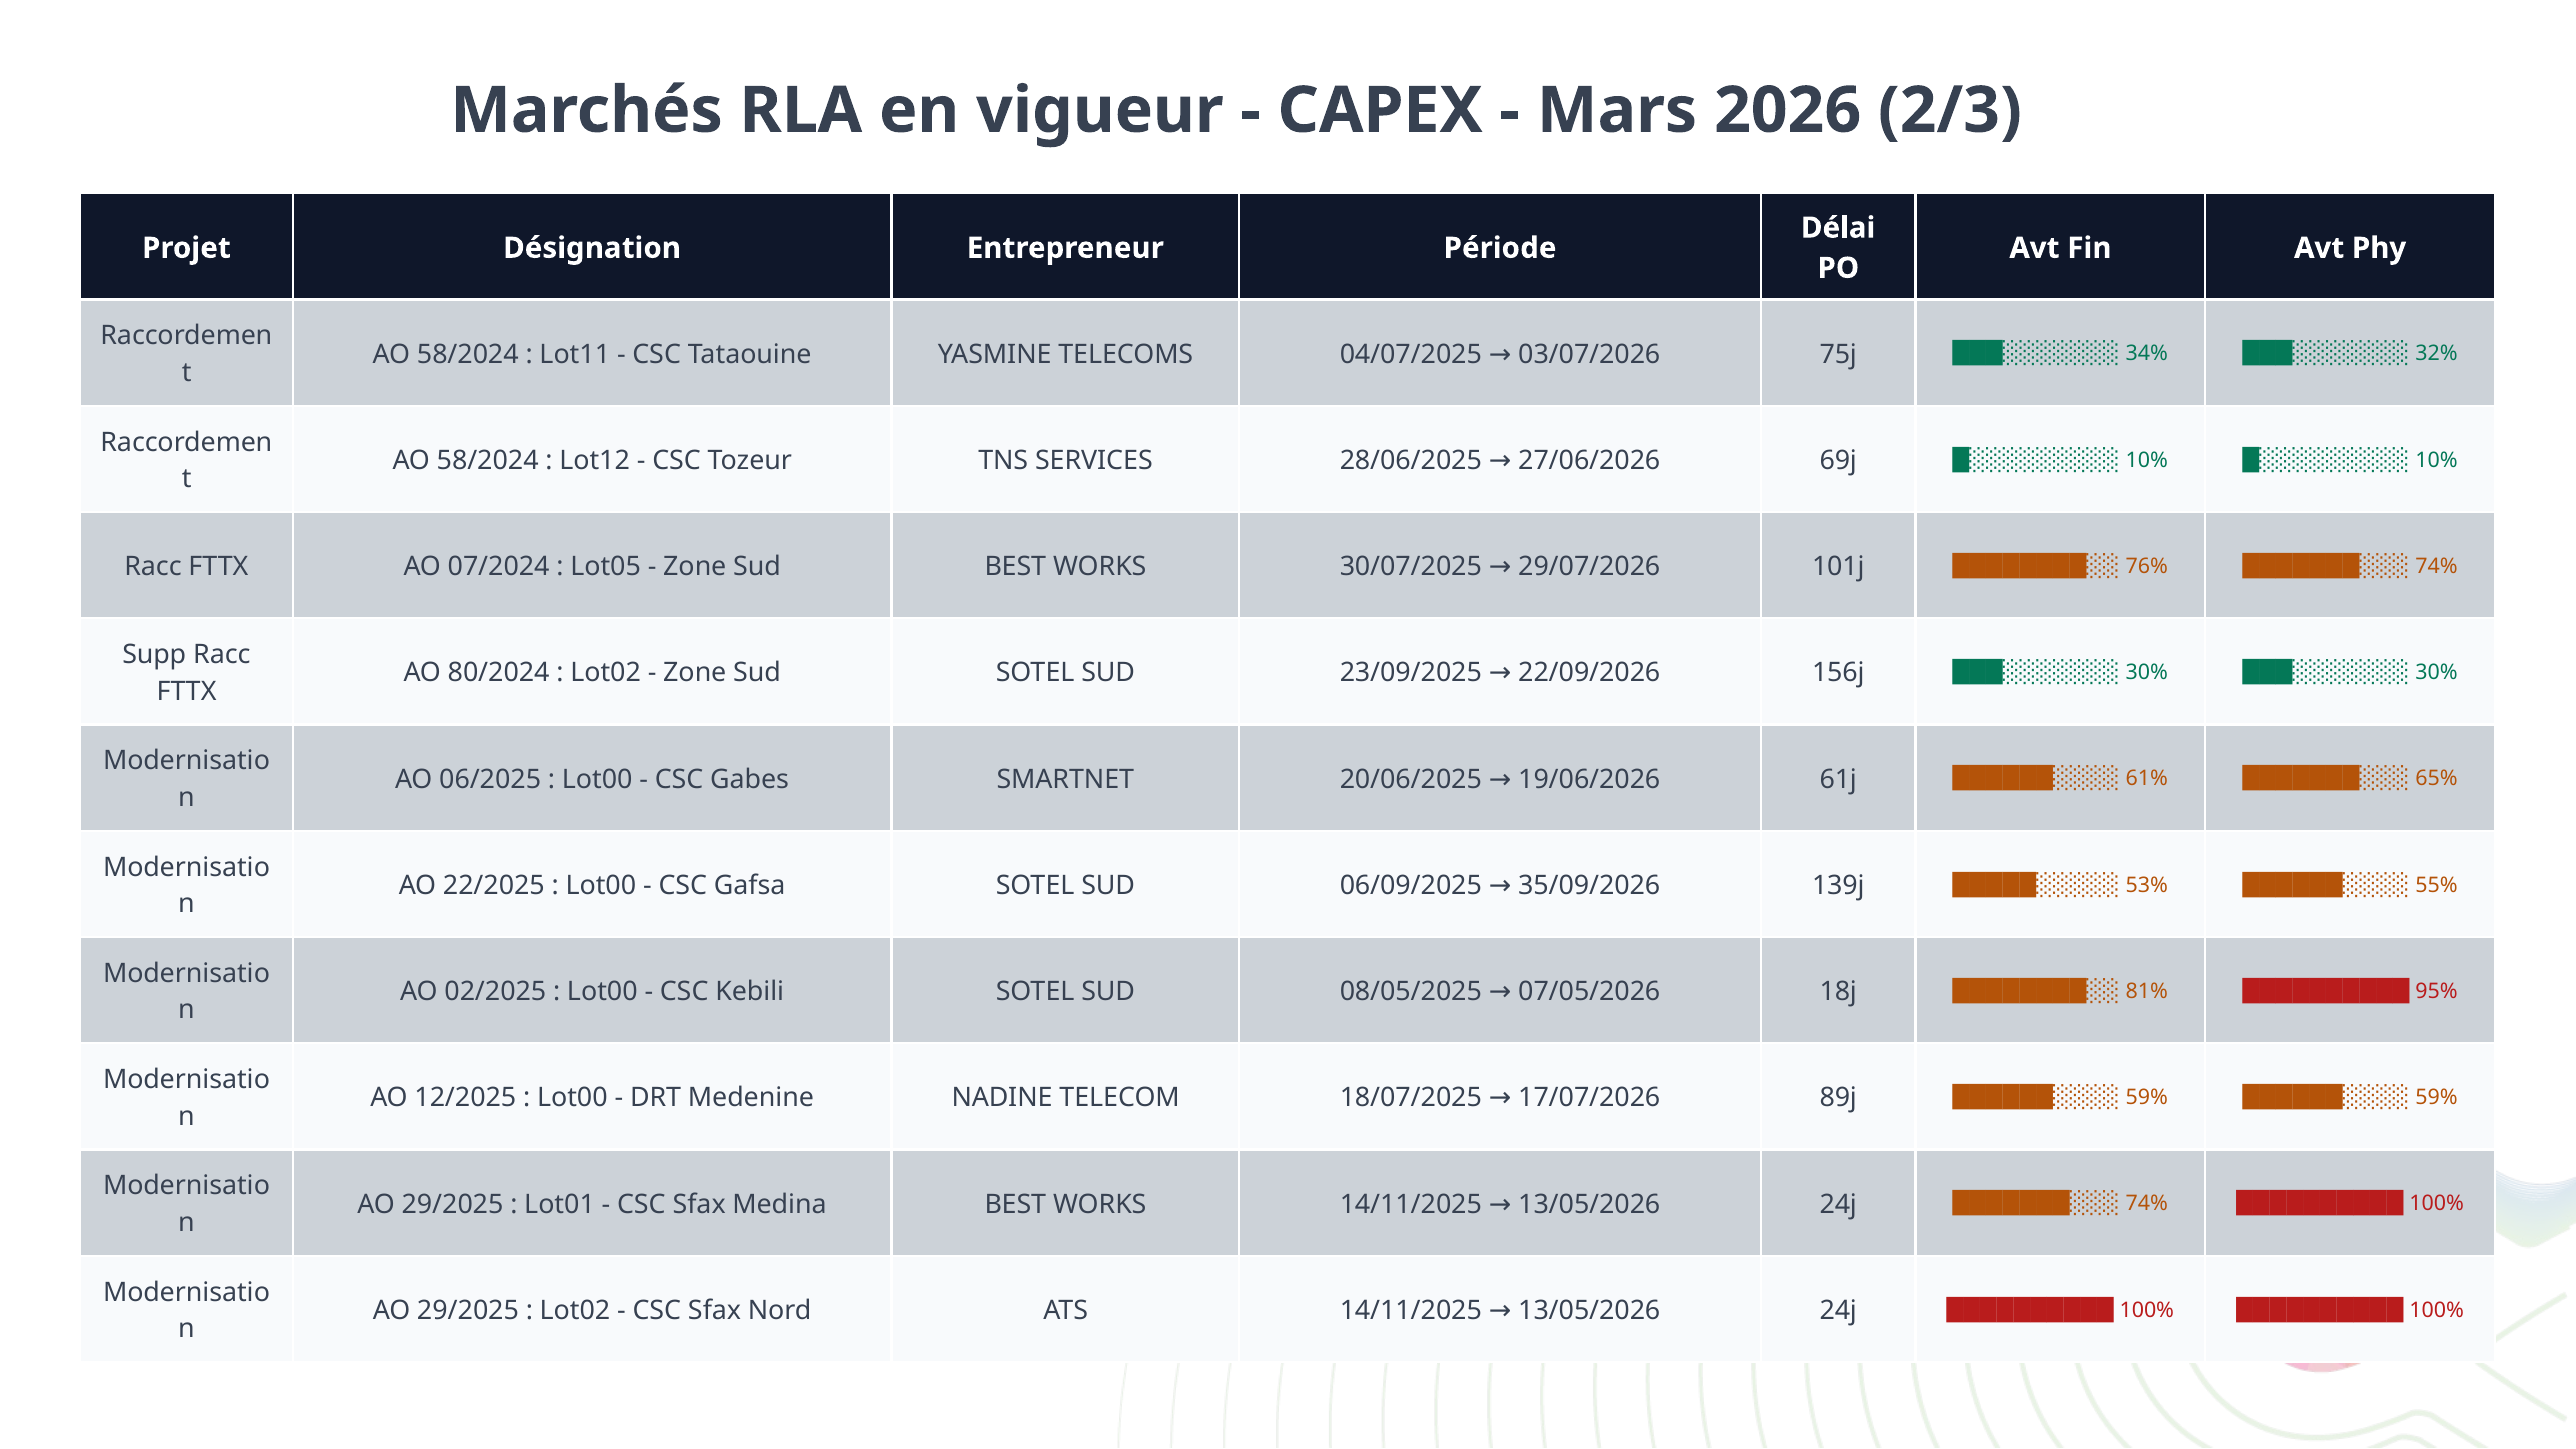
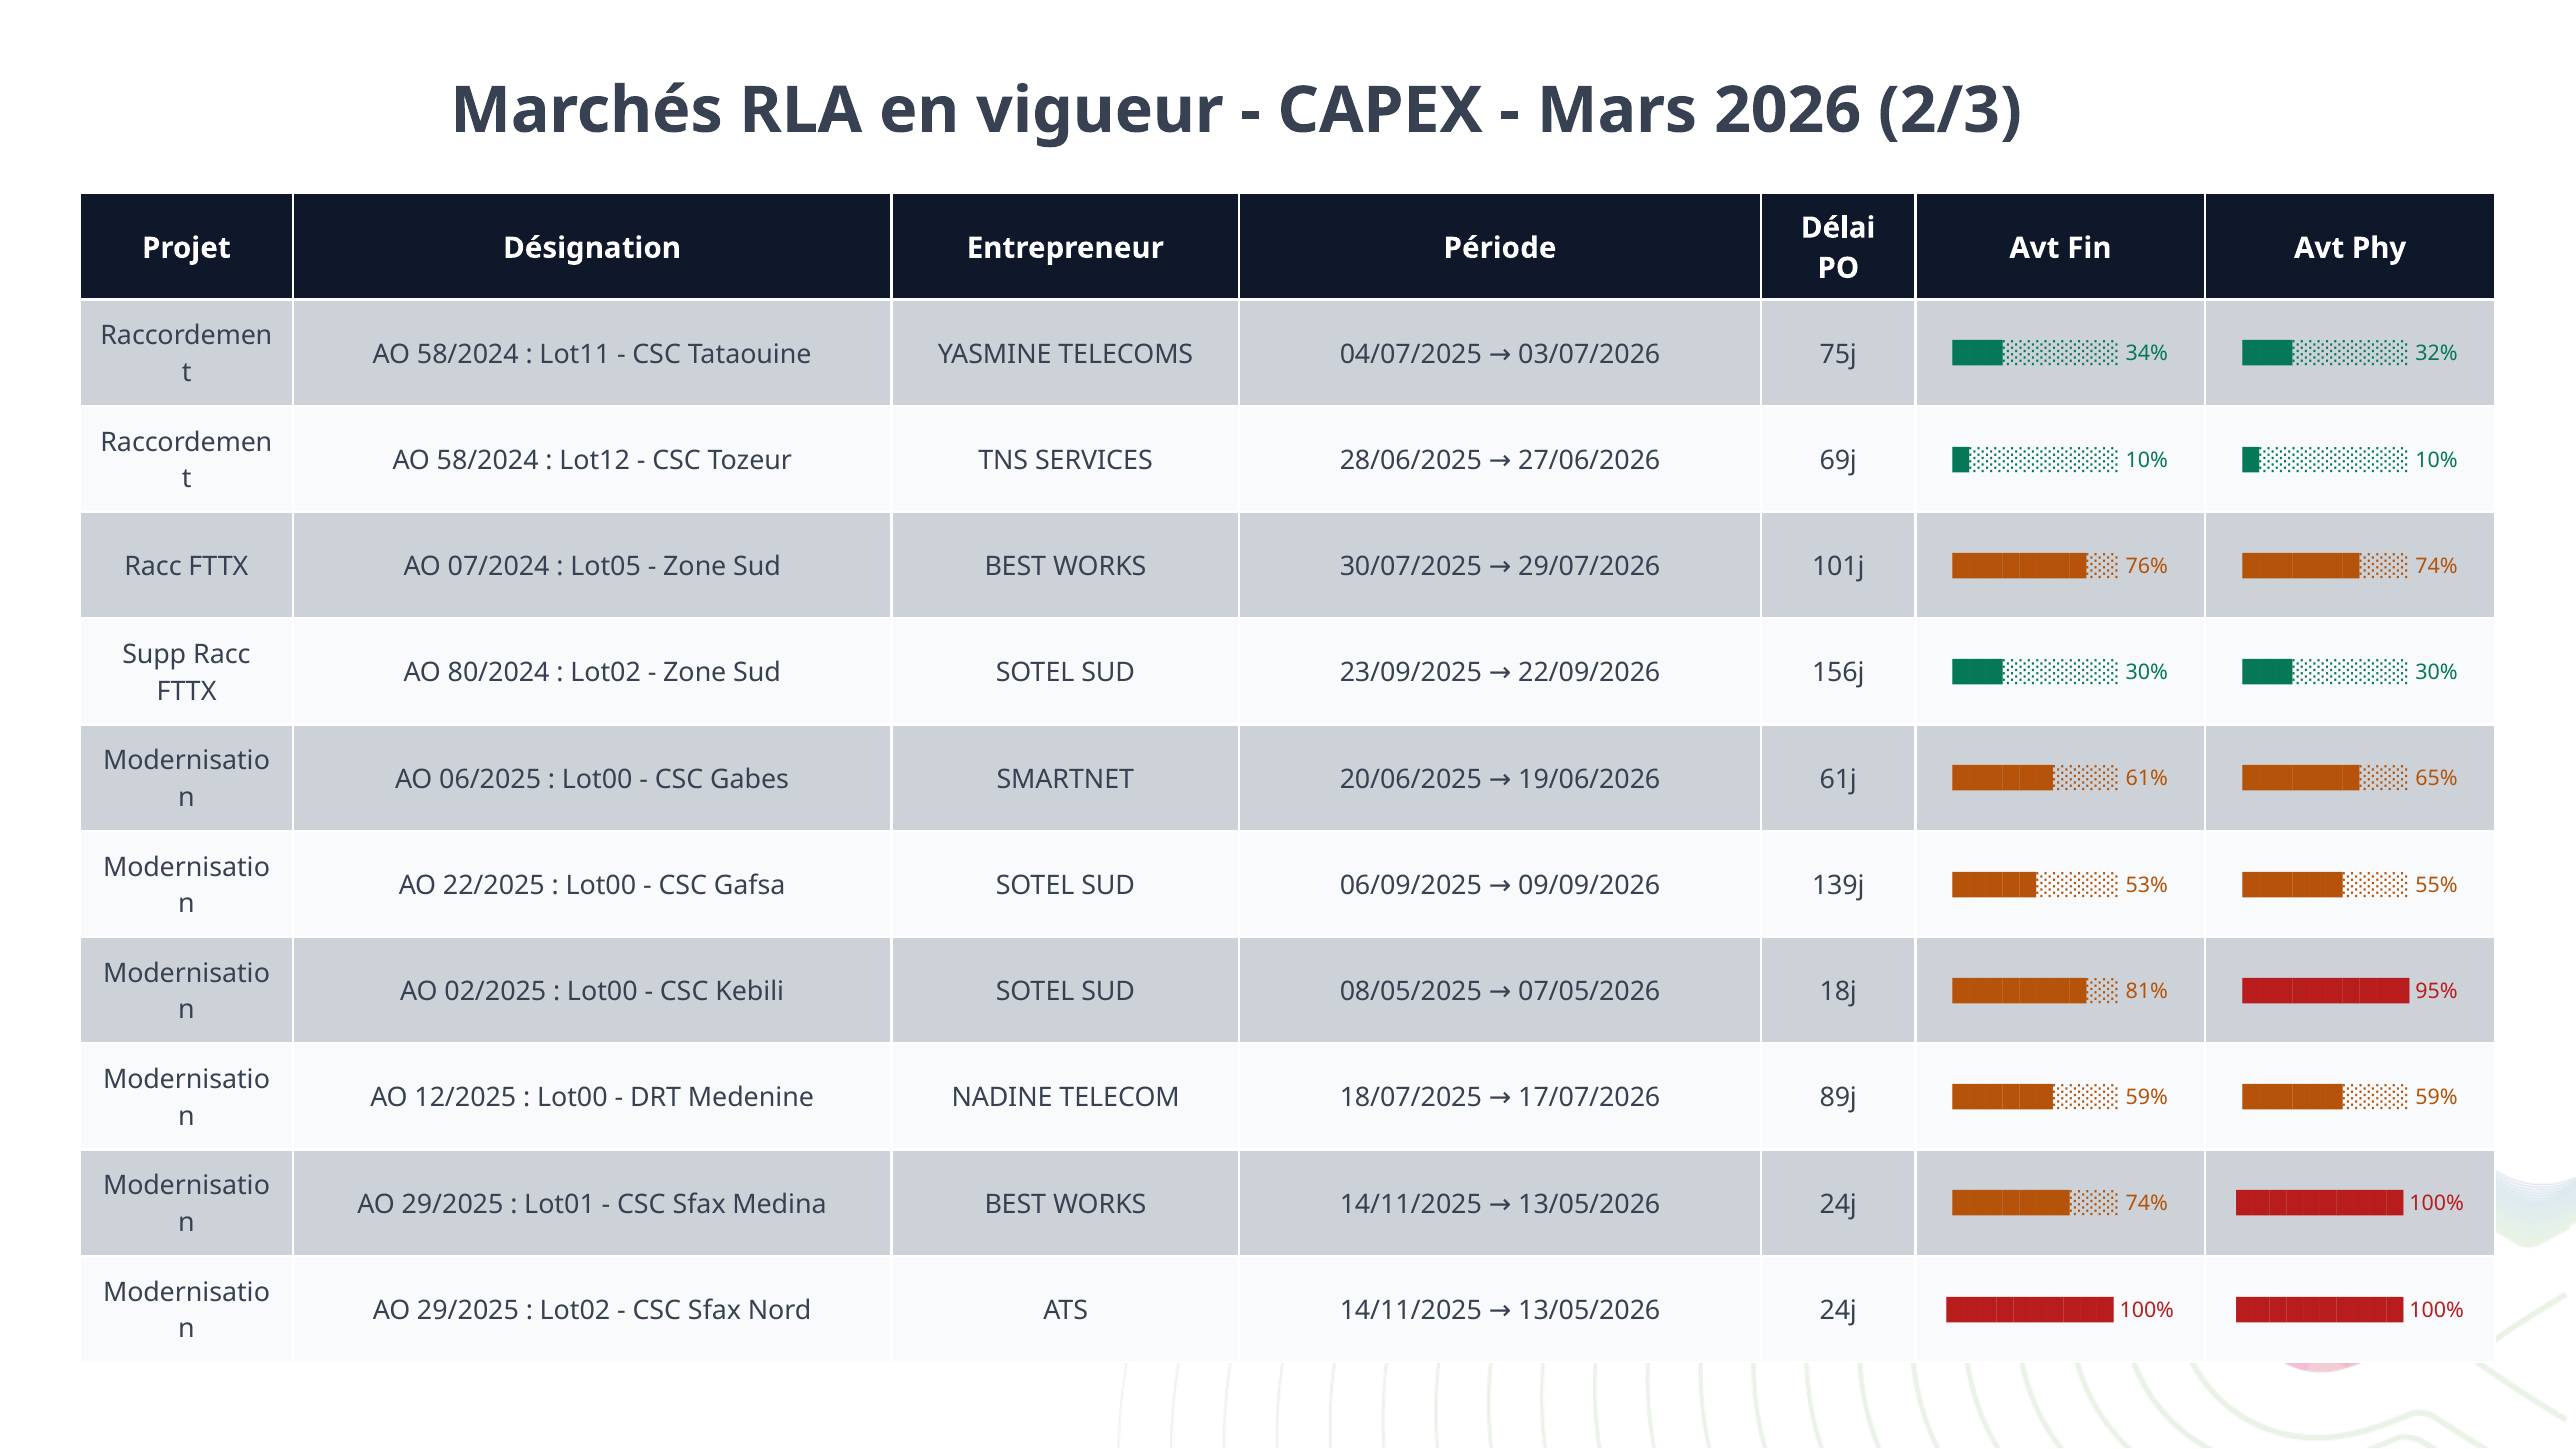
35/09/2026: 35/09/2026 -> 09/09/2026 (1589, 885)
